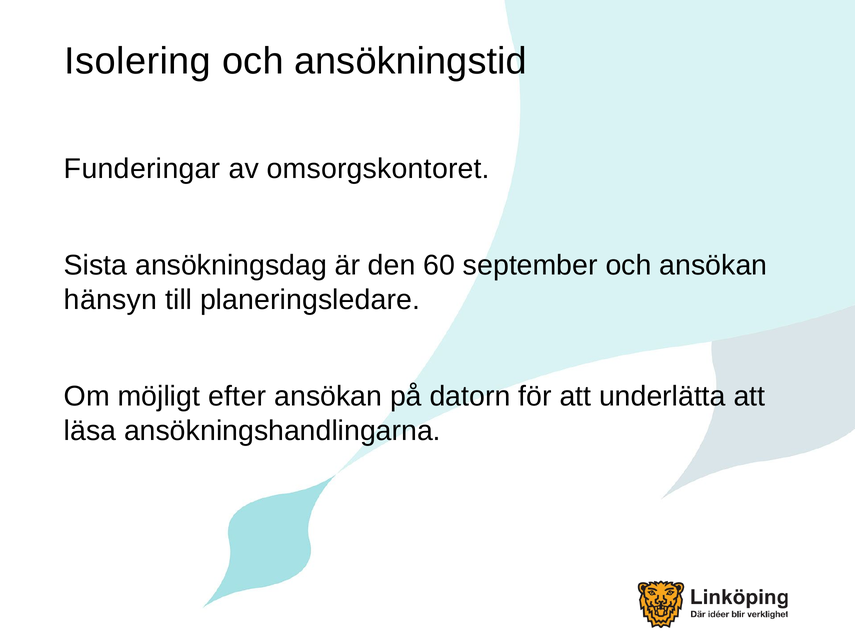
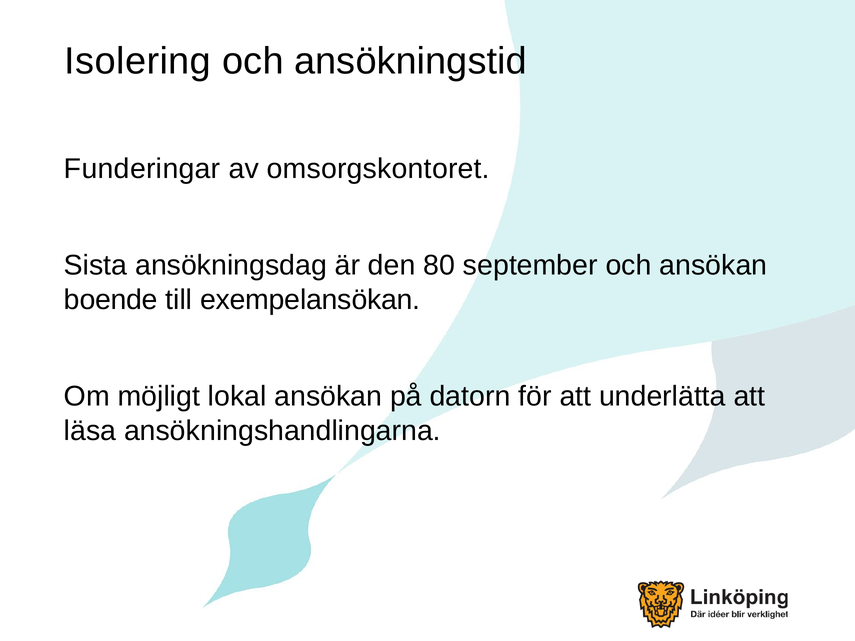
60: 60 -> 80 (439, 266)
hänsyn: hänsyn -> boende (111, 300)
planeringsledare: planeringsledare -> exempelansökan (310, 300)
efter: efter -> lokal (237, 397)
